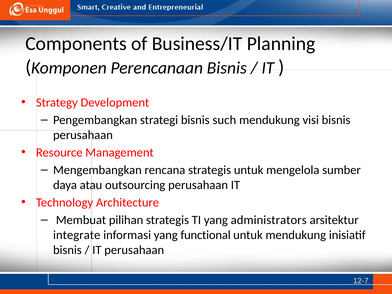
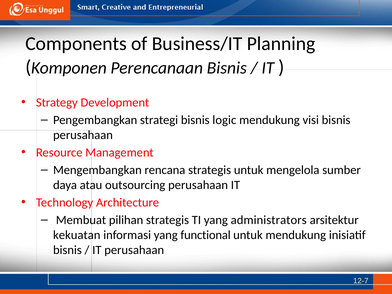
such: such -> logic (224, 120)
integrate: integrate -> kekuatan (77, 235)
